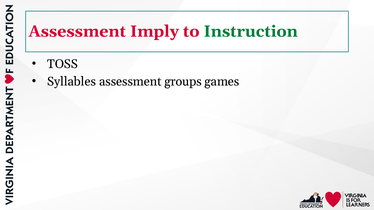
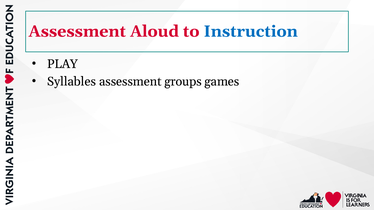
Imply: Imply -> Aloud (155, 31)
Instruction colour: green -> blue (251, 31)
TOSS: TOSS -> PLAY (62, 64)
